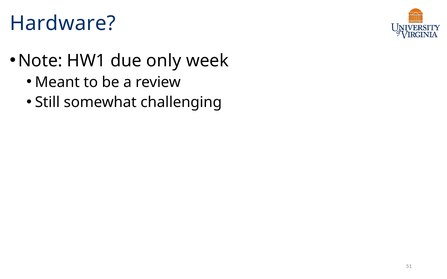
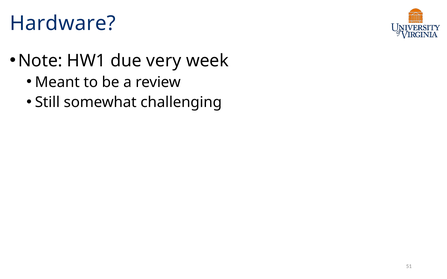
only: only -> very (164, 61)
